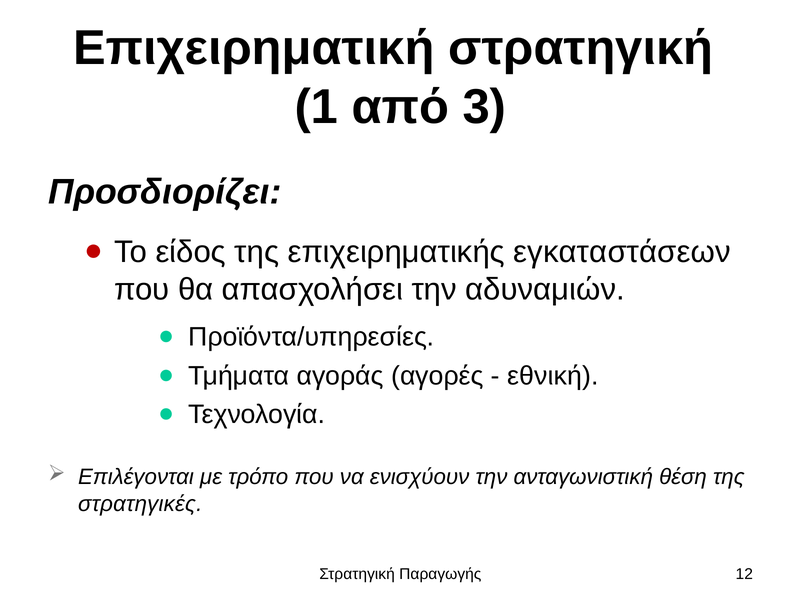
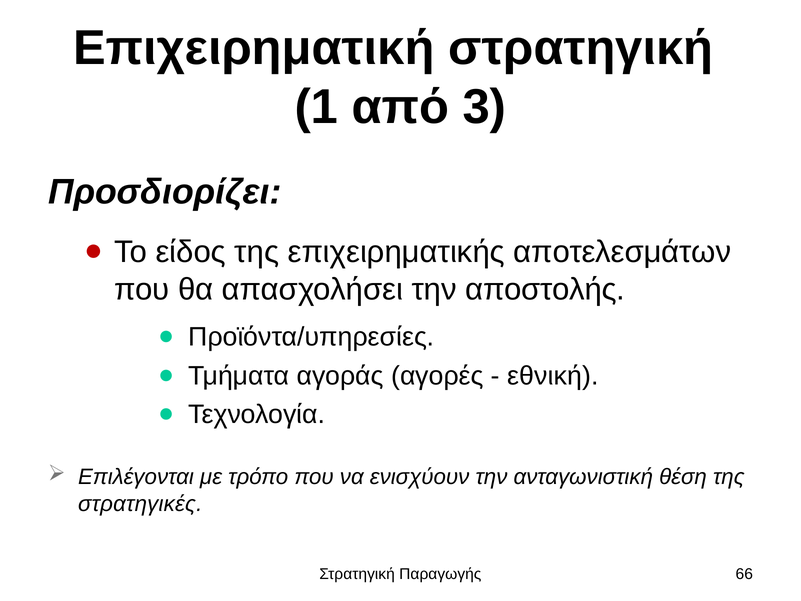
εγκαταστάσεων: εγκαταστάσεων -> αποτελεσμάτων (622, 252)
αδυναμιών: αδυναμιών -> αποστολής (545, 289)
12: 12 -> 66 (744, 574)
